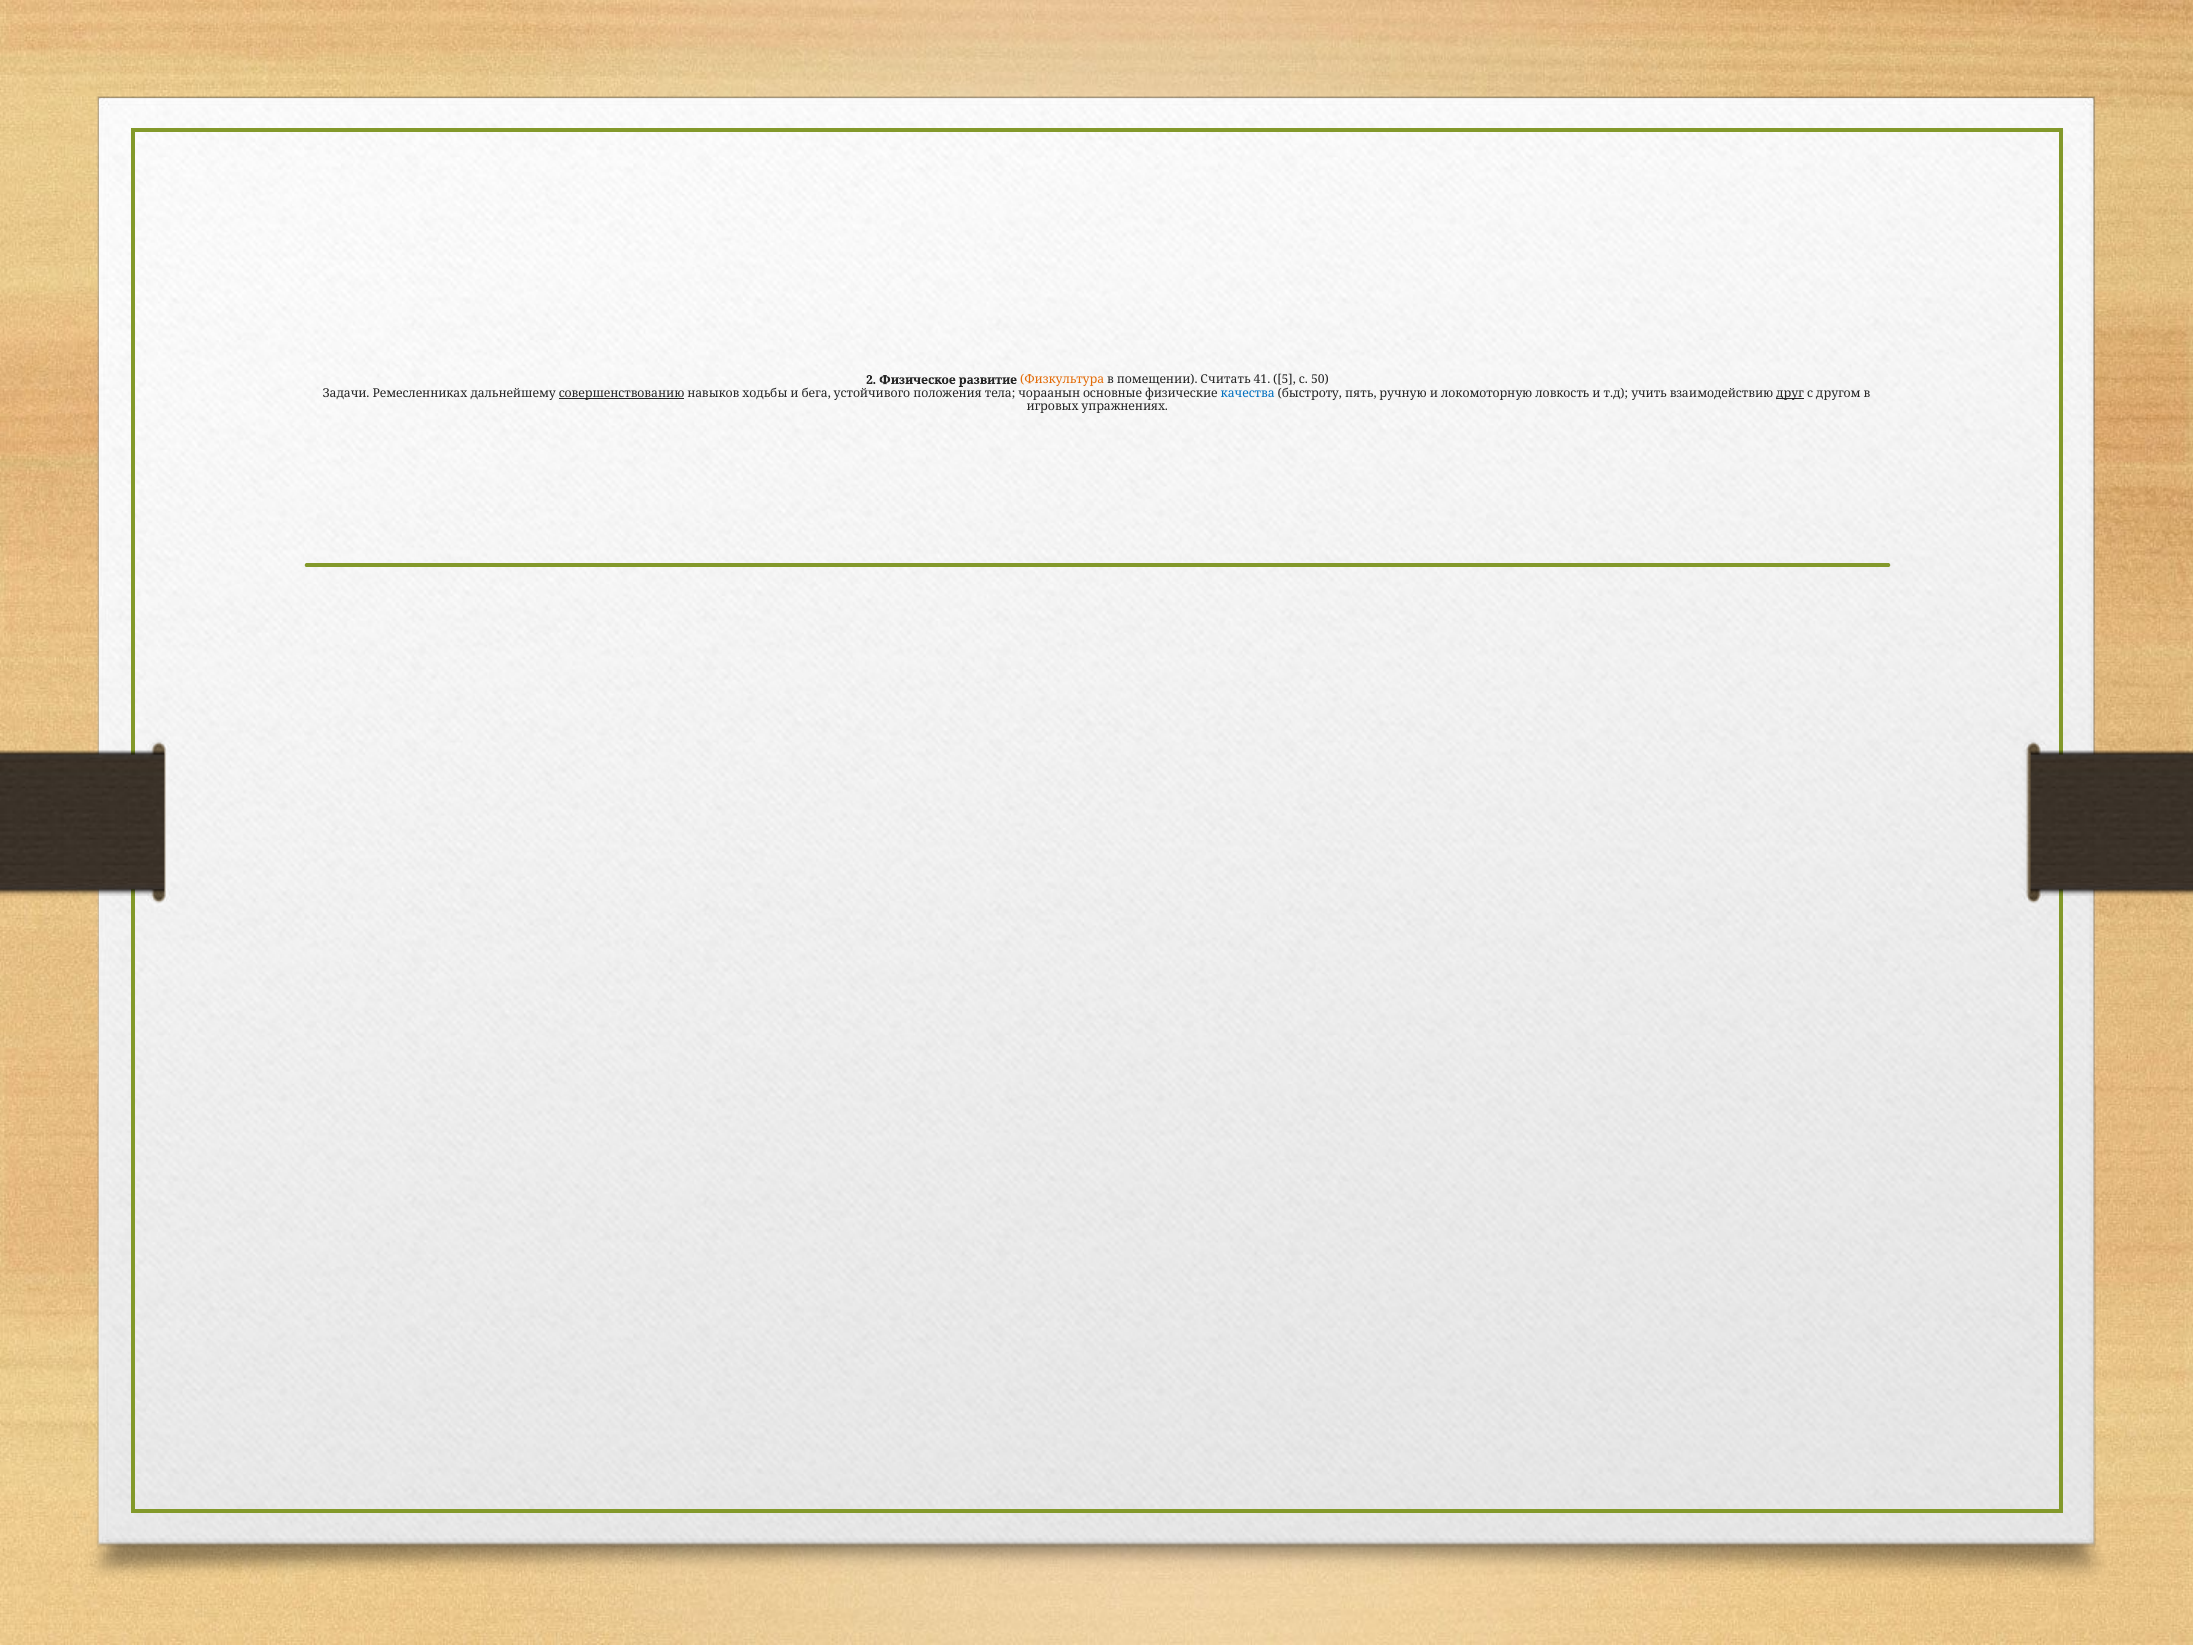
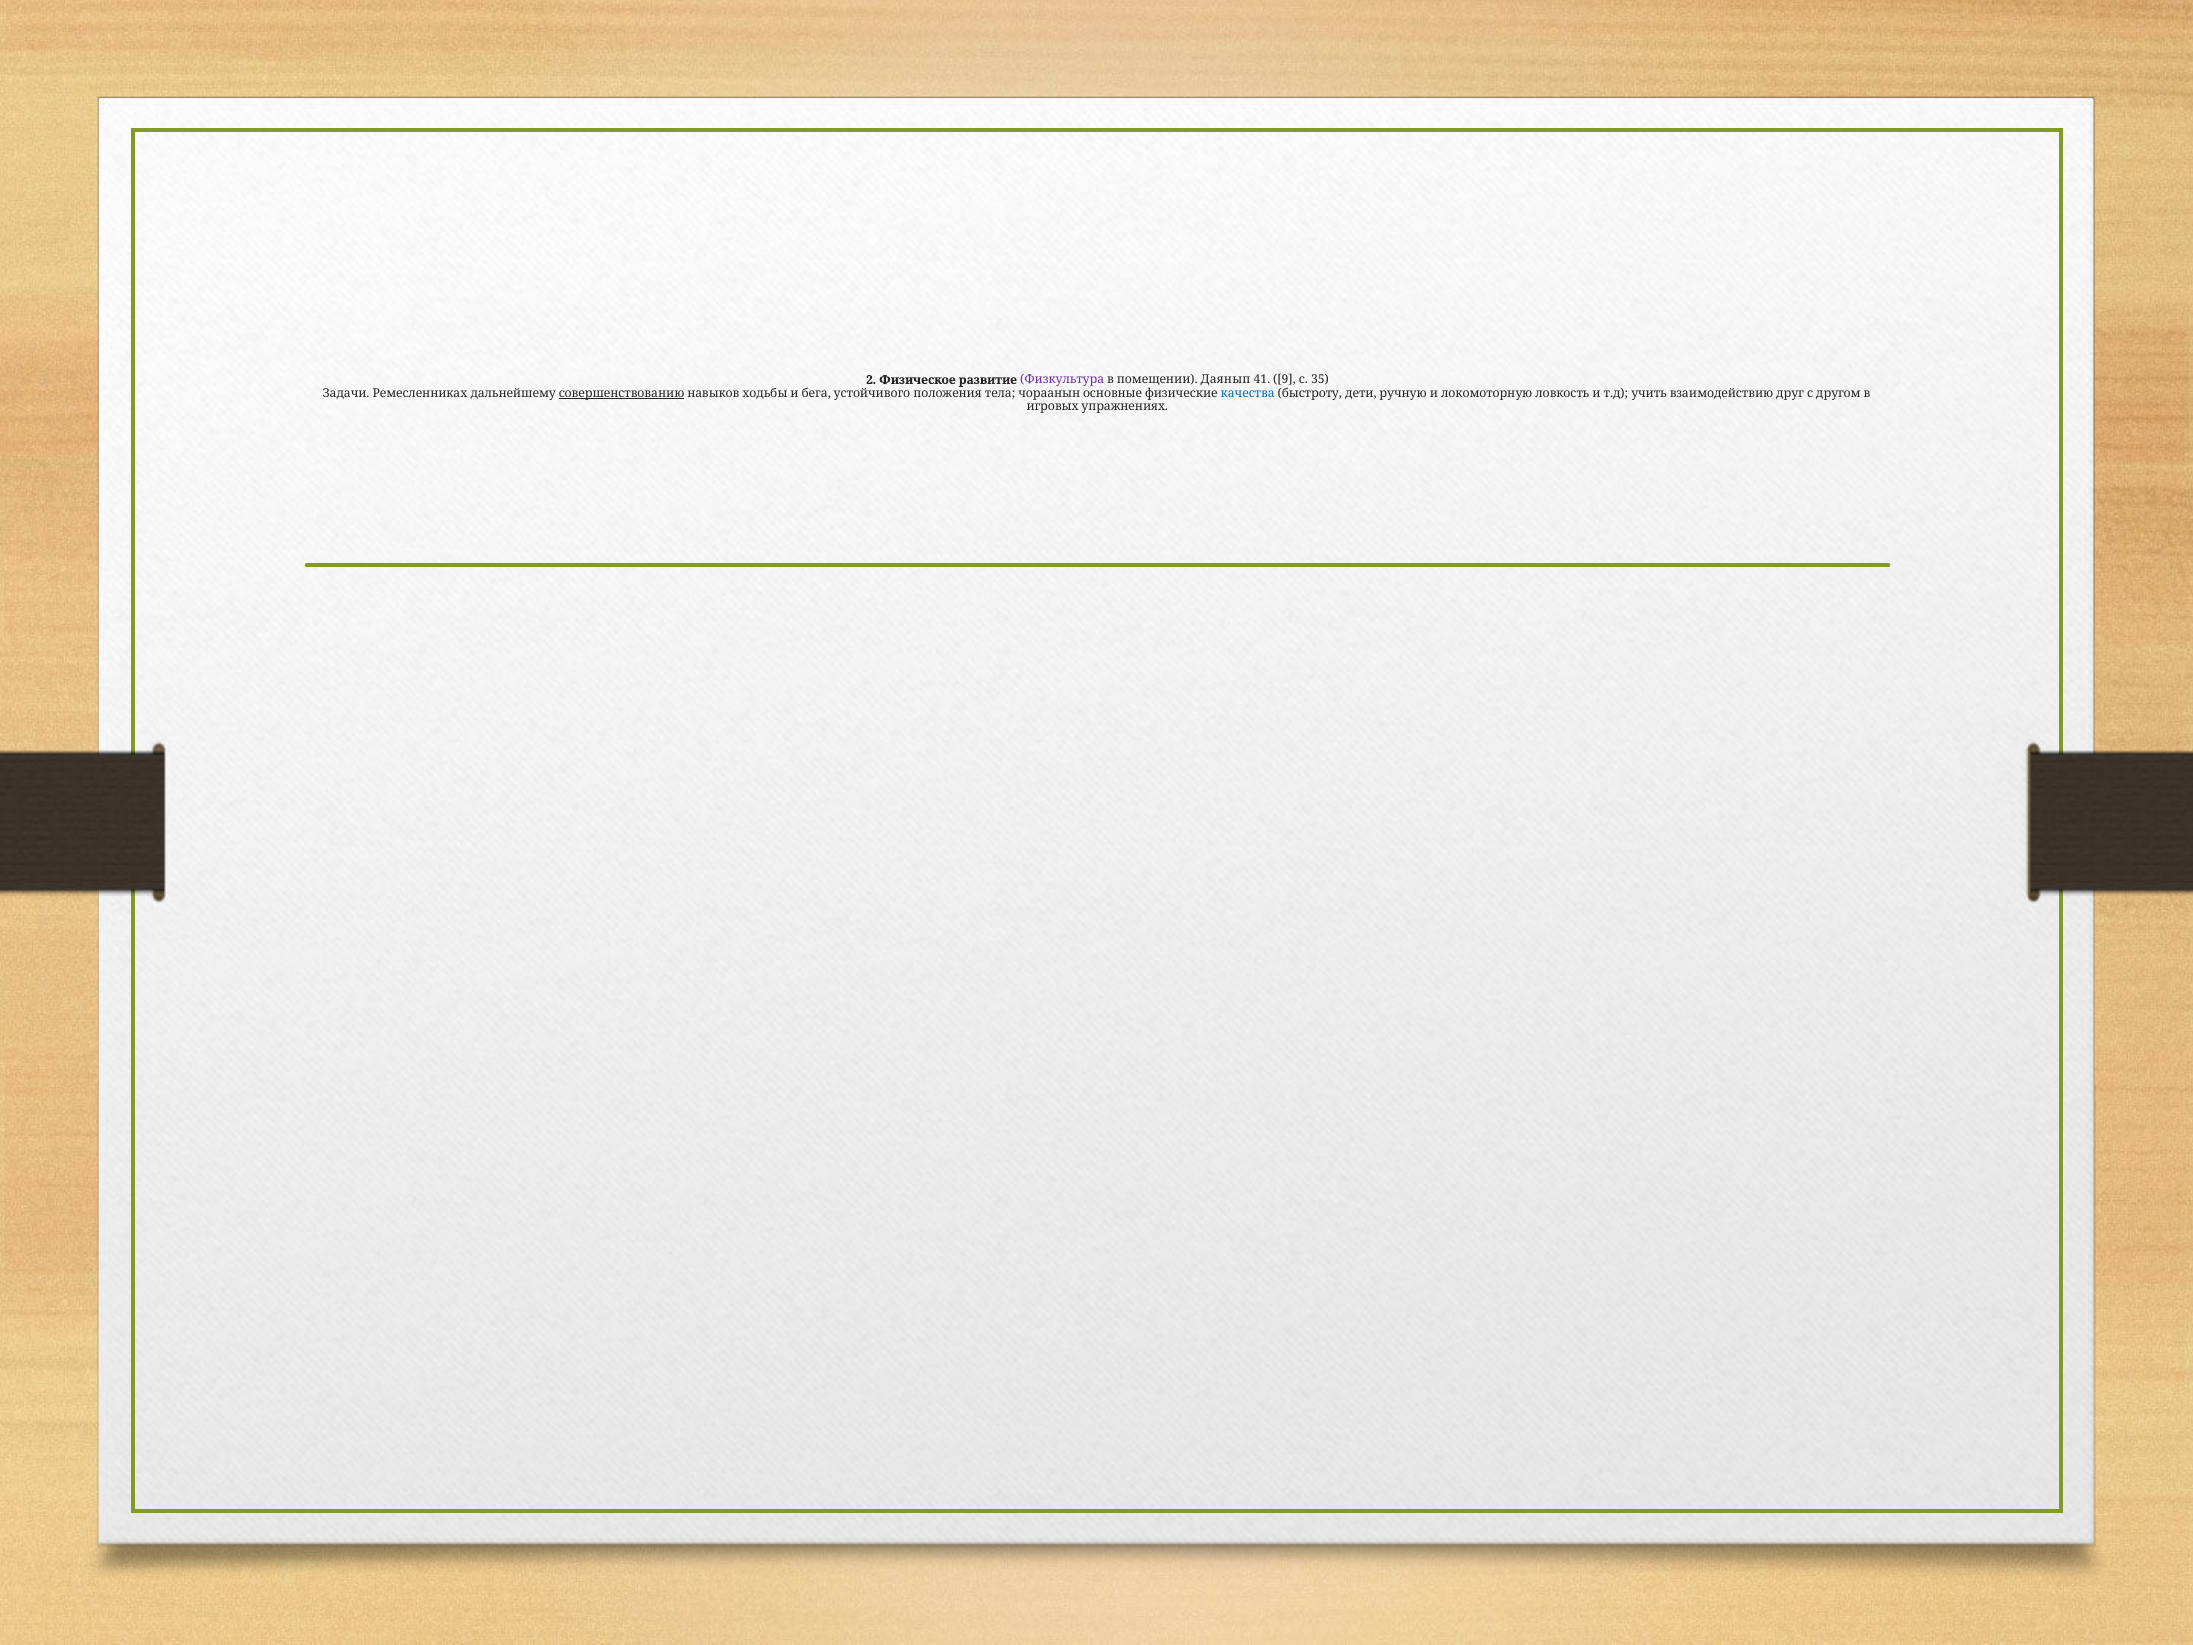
Физкультура colour: orange -> purple (1062, 380)
Считать: Считать -> Даянып (1226, 380)
5: 5 -> 9 (1284, 380)
50: 50 -> 35 (1320, 380)
пять: пять -> дети (1361, 393)
друг underline: present -> none (1790, 393)
